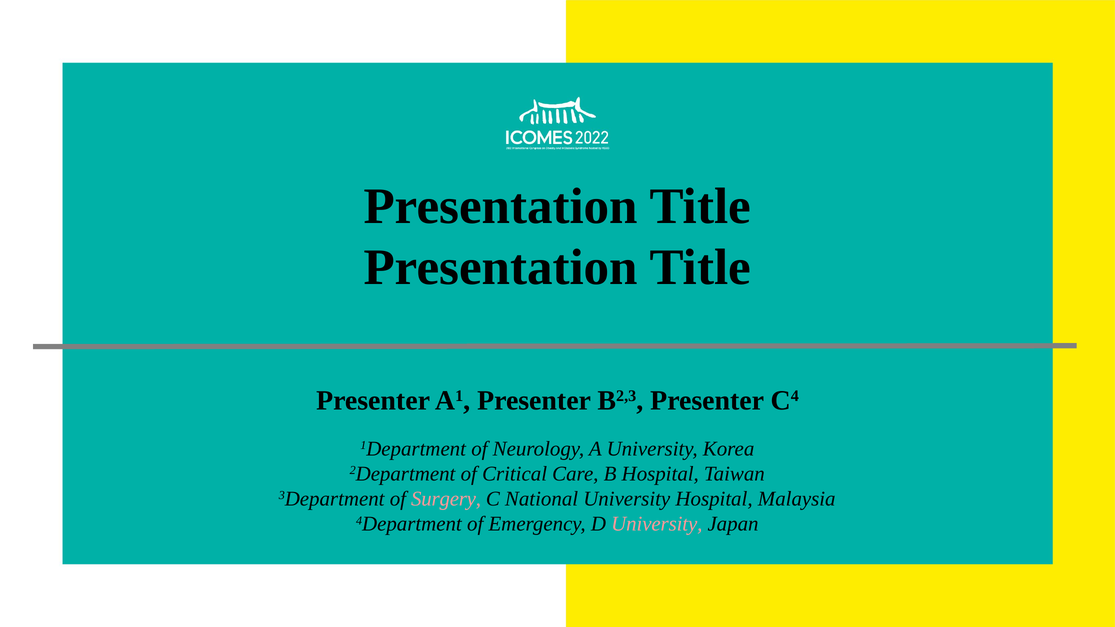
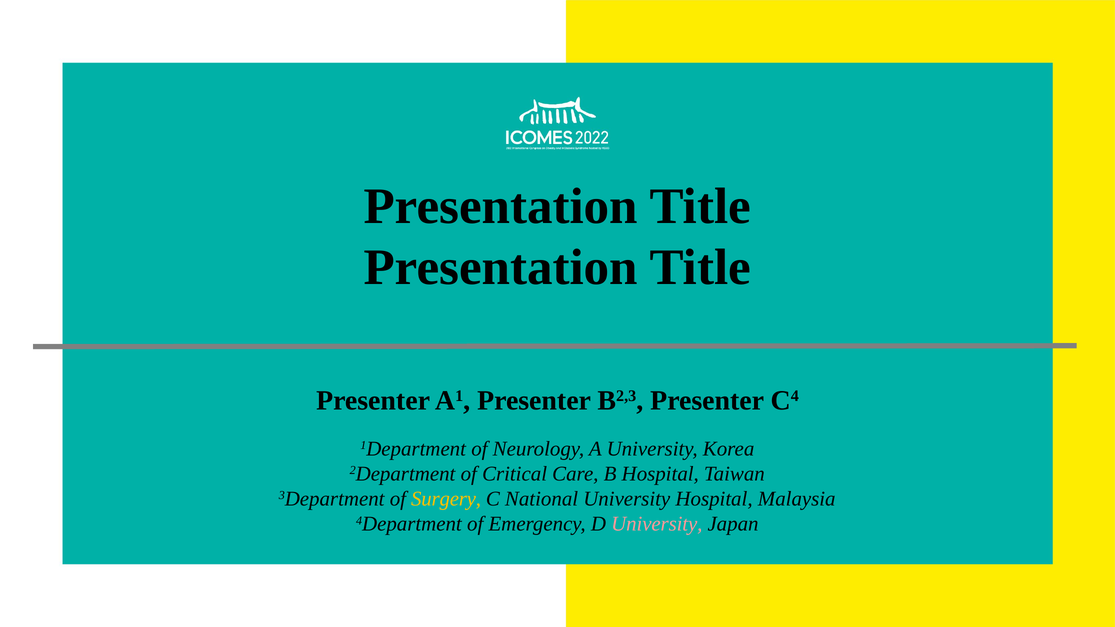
Surgery colour: pink -> yellow (446, 499)
